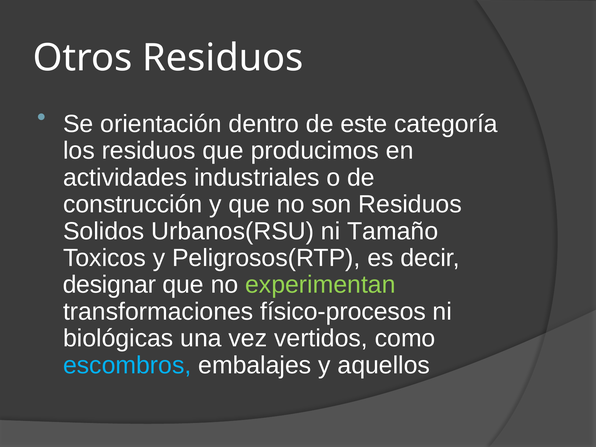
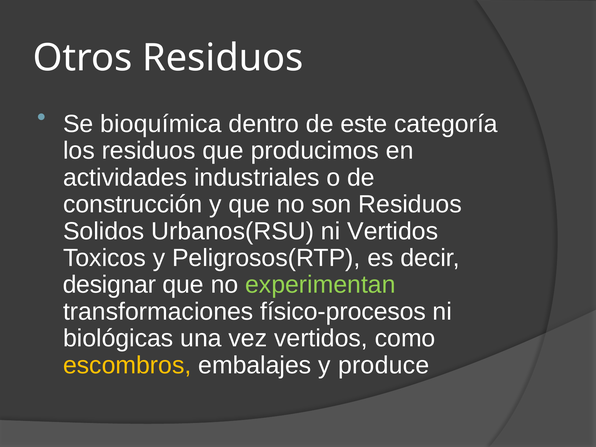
orientación: orientación -> bioquímica (161, 124)
ni Tamaño: Tamaño -> Vertidos (393, 231)
escombros colour: light blue -> yellow (127, 365)
aquellos: aquellos -> produce (384, 365)
